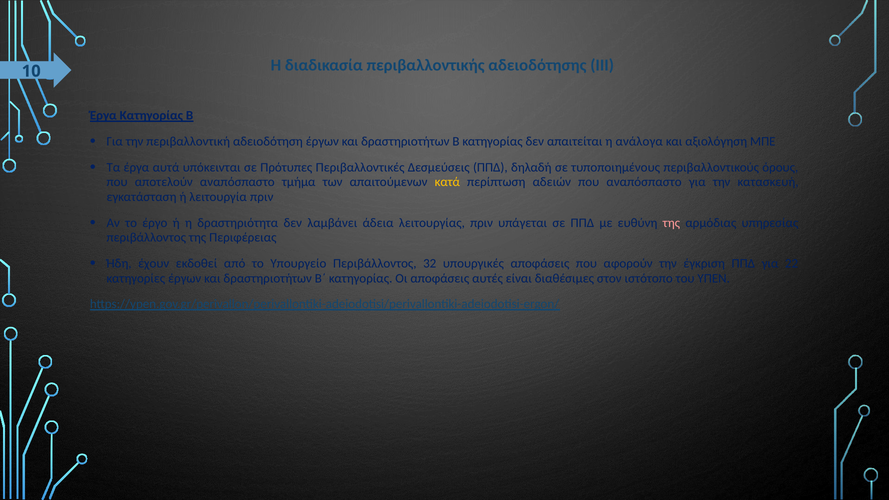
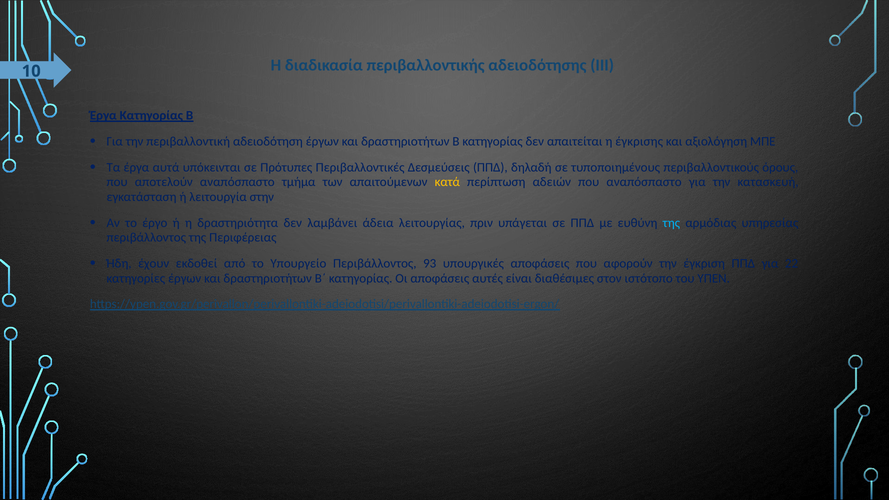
ανάλογα: ανάλογα -> έγκρισης (639, 142)
λειτουργία πριν: πριν -> στην (262, 197)
της colour: pink -> light blue (671, 223)
32: 32 -> 93 (430, 264)
